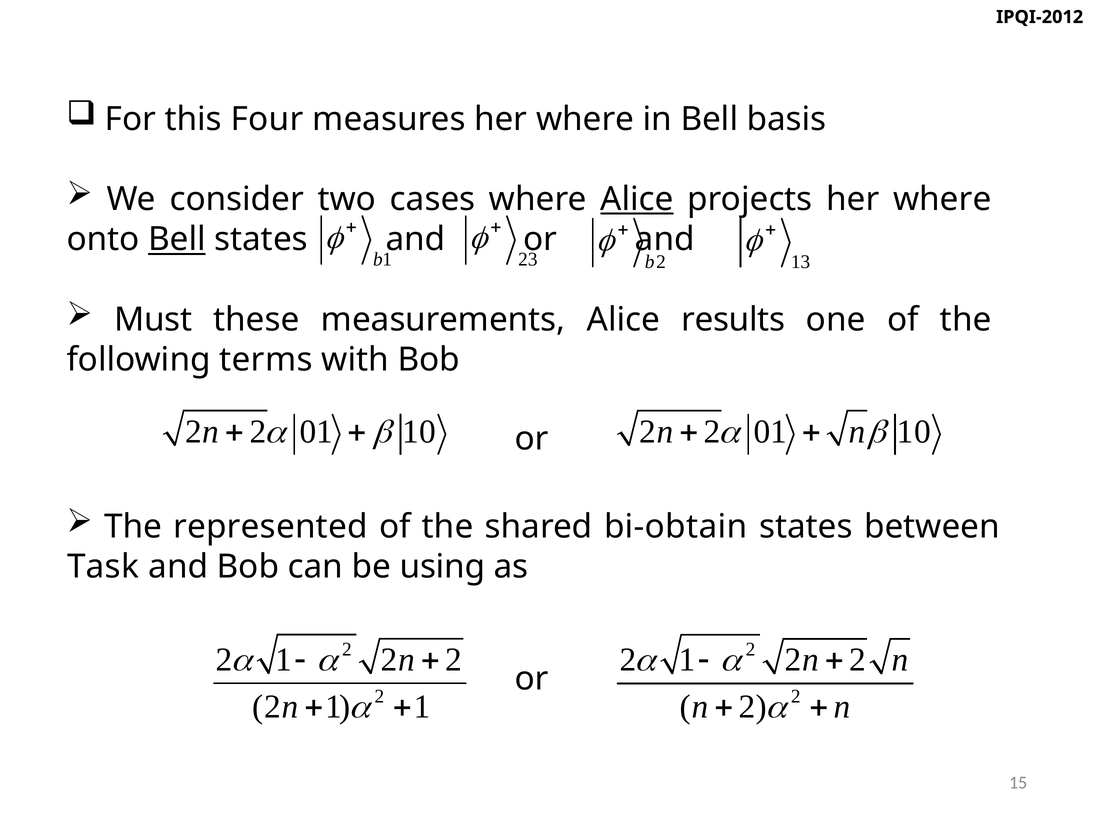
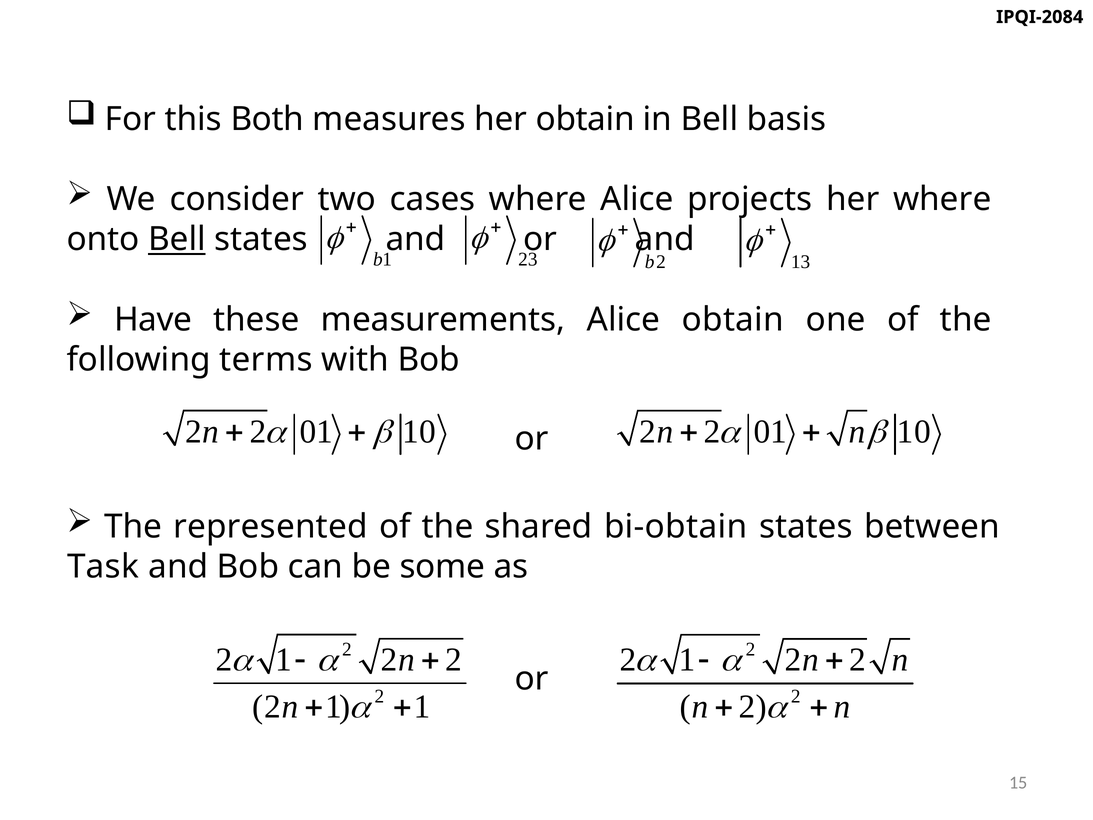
IPQI-2012: IPQI-2012 -> IPQI-2084 (1040, 17)
Four: Four -> Both (267, 119)
measures her where: where -> obtain (585, 119)
Alice underline: present -> none (637, 199)
Must: Must -> Have (153, 319)
Alice results: results -> obtain (733, 319)
using: using -> some (442, 567)
